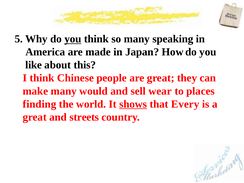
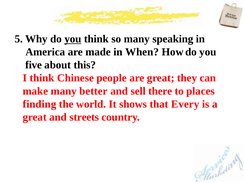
Japan: Japan -> When (142, 52)
like: like -> five (34, 65)
would: would -> better (93, 91)
wear: wear -> there (160, 91)
shows underline: present -> none (133, 104)
